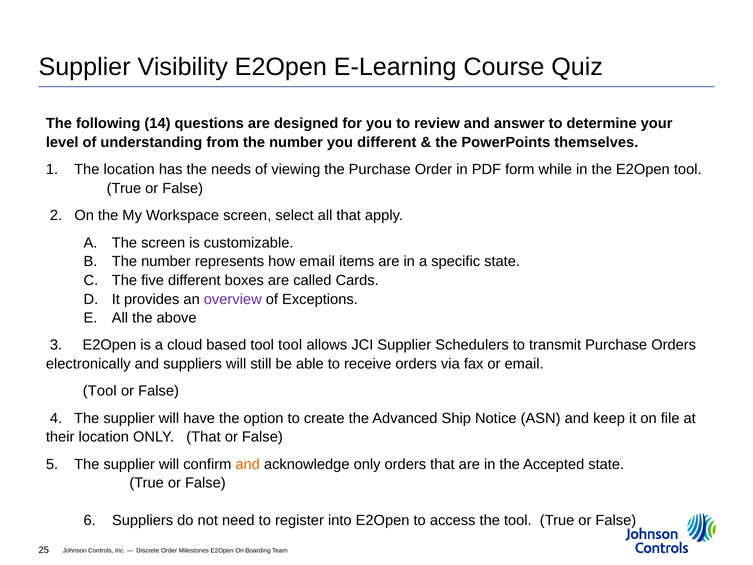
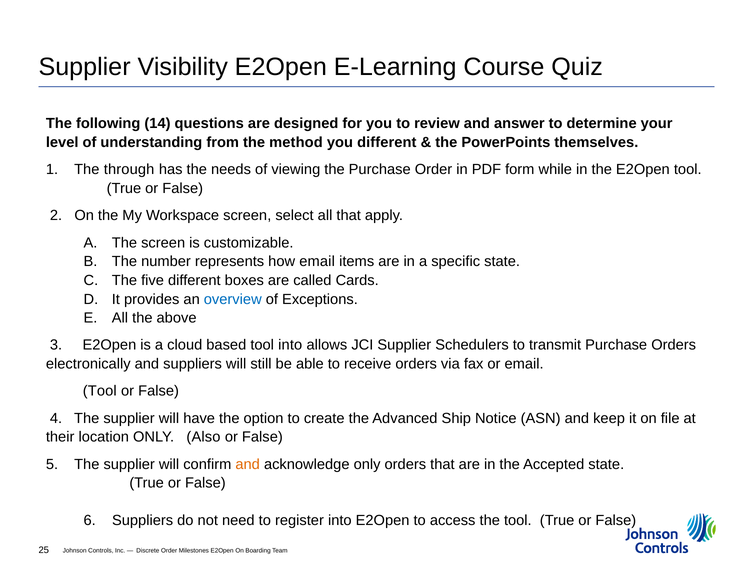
from the number: number -> method (296, 142)
The location: location -> through (129, 170)
overview colour: purple -> blue (233, 299)
tool tool: tool -> into (290, 345)
ONLY That: That -> Also (203, 437)
